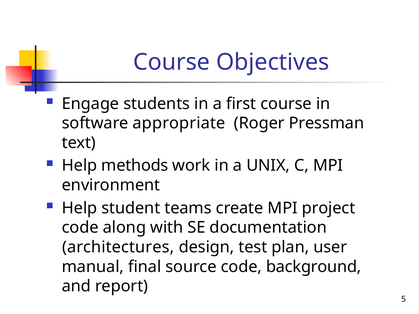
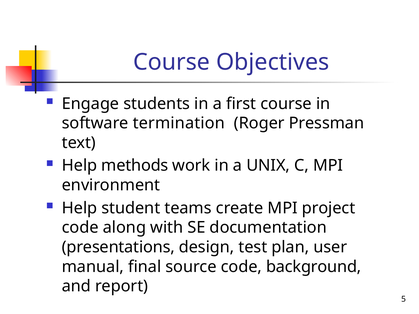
appropriate: appropriate -> termination (179, 123)
architectures: architectures -> presentations (118, 247)
